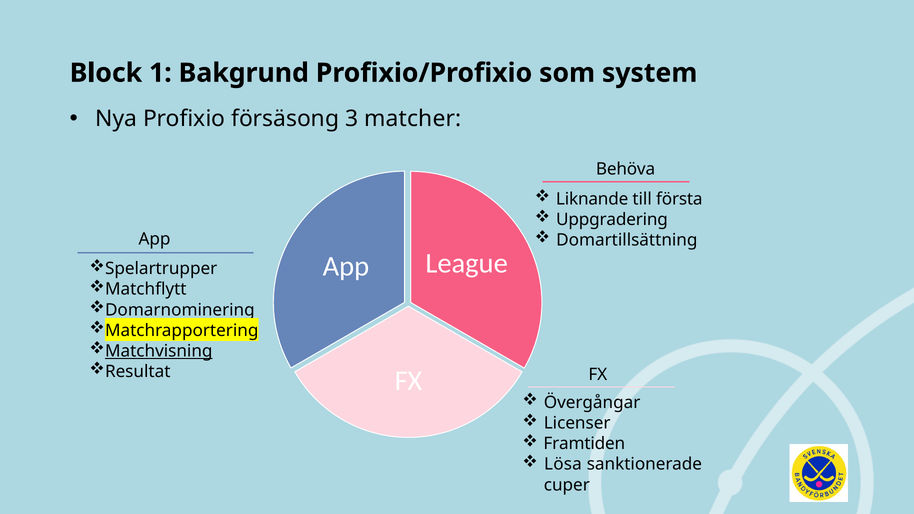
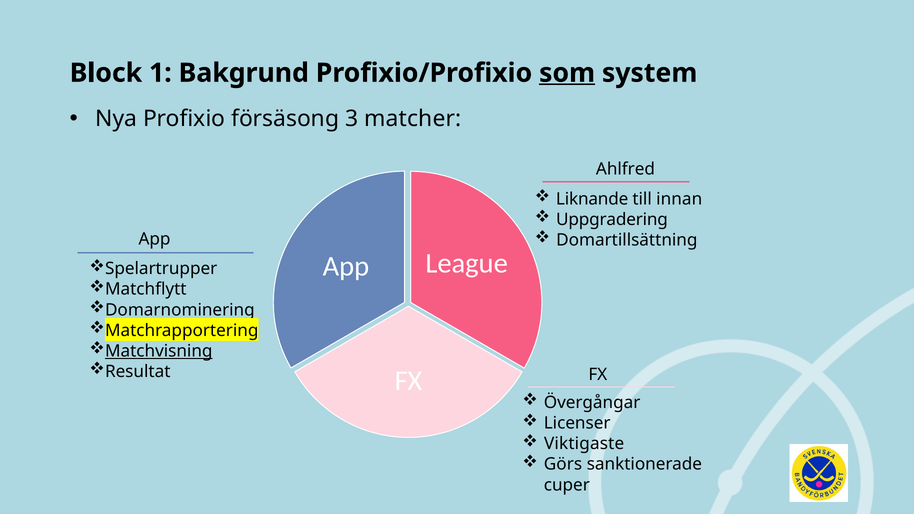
som underline: none -> present (567, 73)
Behöva: Behöva -> Ahlfred (625, 169)
första: första -> innan (679, 199)
Framtiden: Framtiden -> Viktigaste (584, 444)
Lösa: Lösa -> Görs (563, 464)
